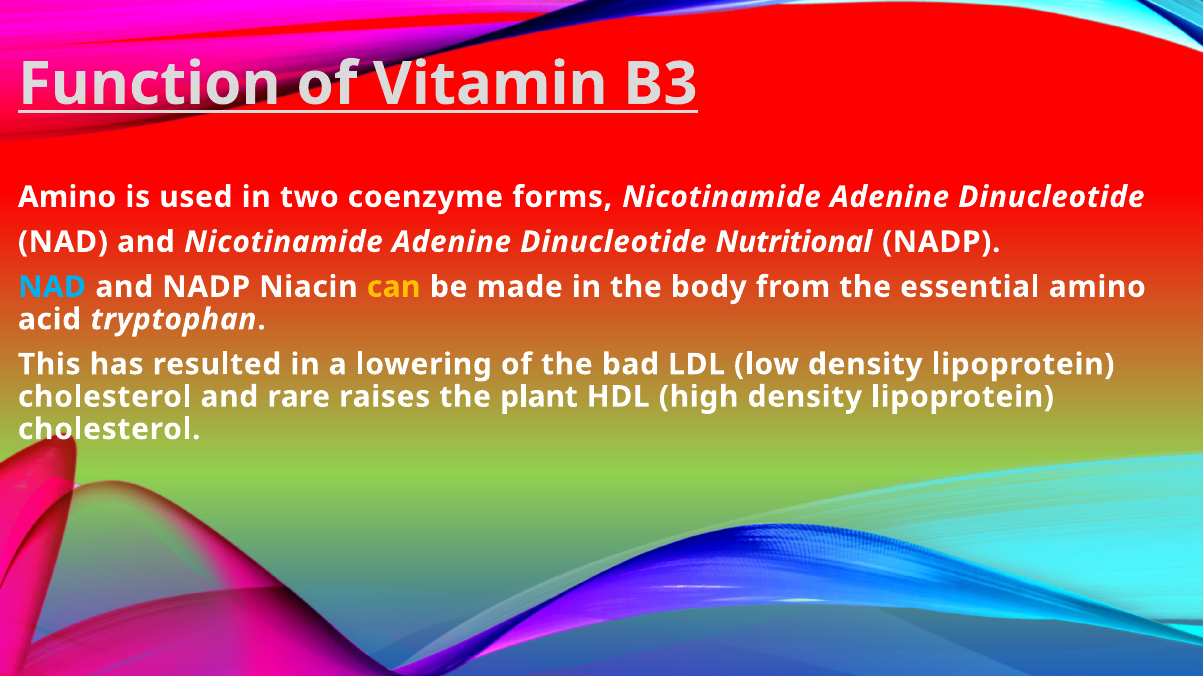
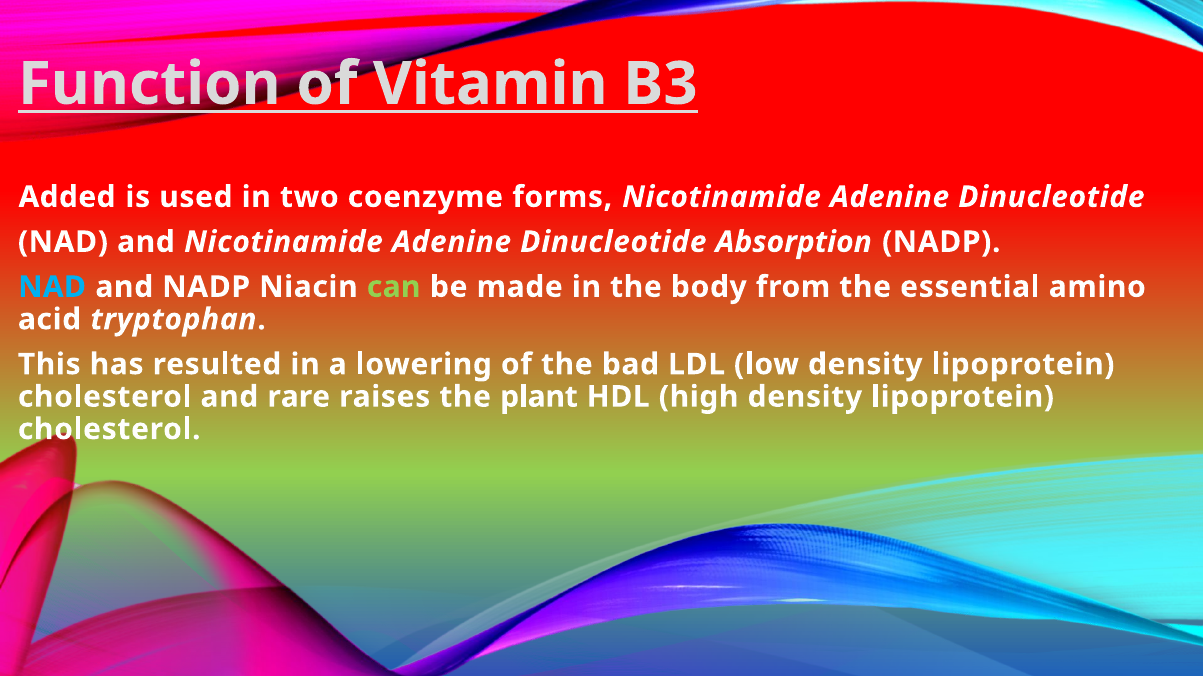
Amino: Amino -> Added (67, 197)
Nutritional: Nutritional -> Absorption (794, 242)
can colour: yellow -> light green (394, 287)
